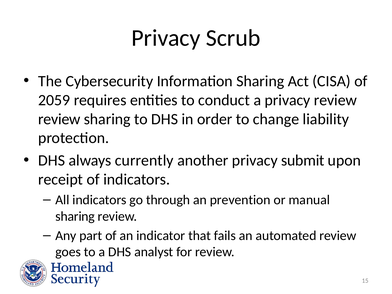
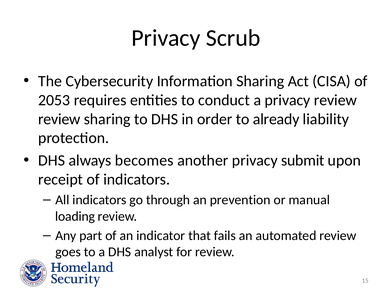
2059: 2059 -> 2053 (54, 100)
change: change -> already (276, 119)
currently: currently -> becomes (144, 160)
sharing: sharing -> loading (75, 216)
